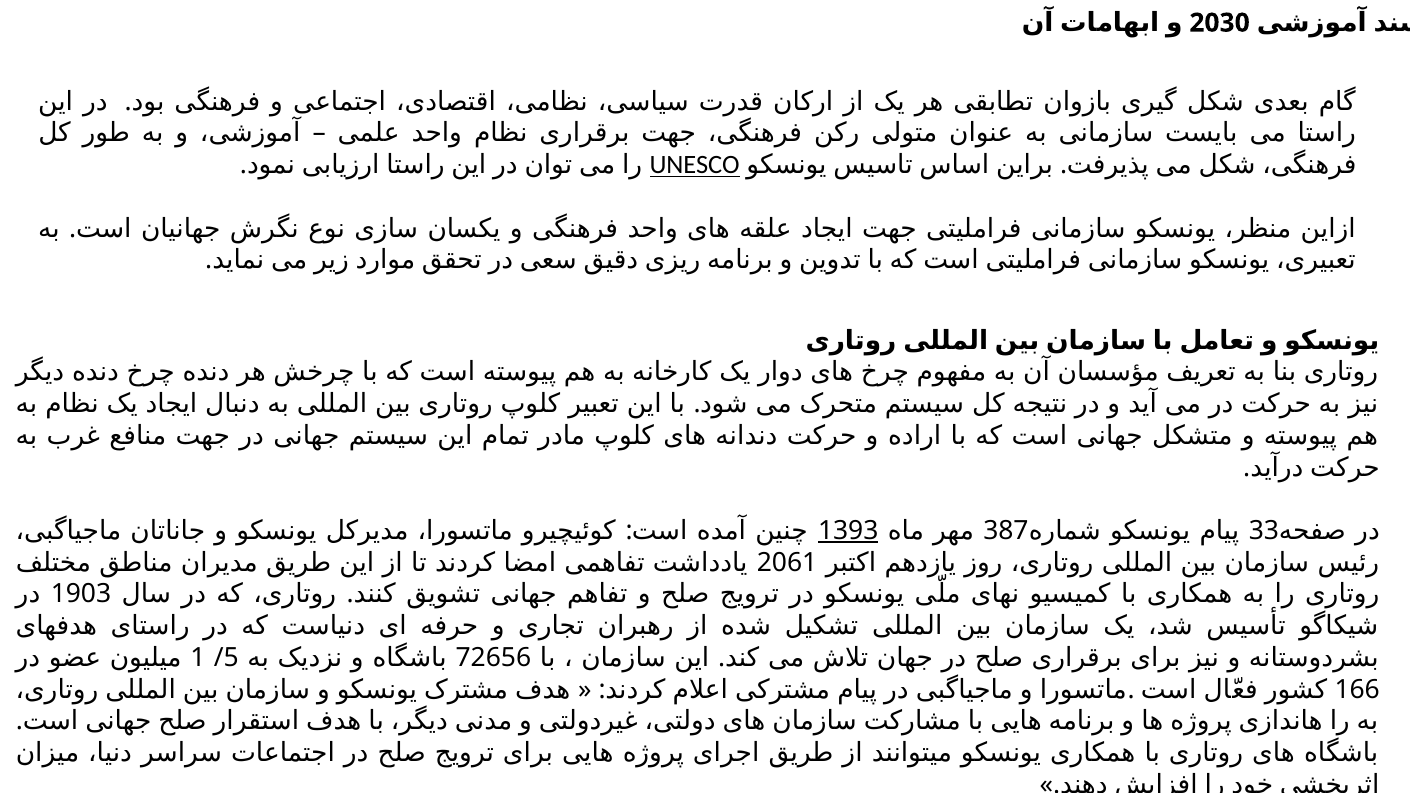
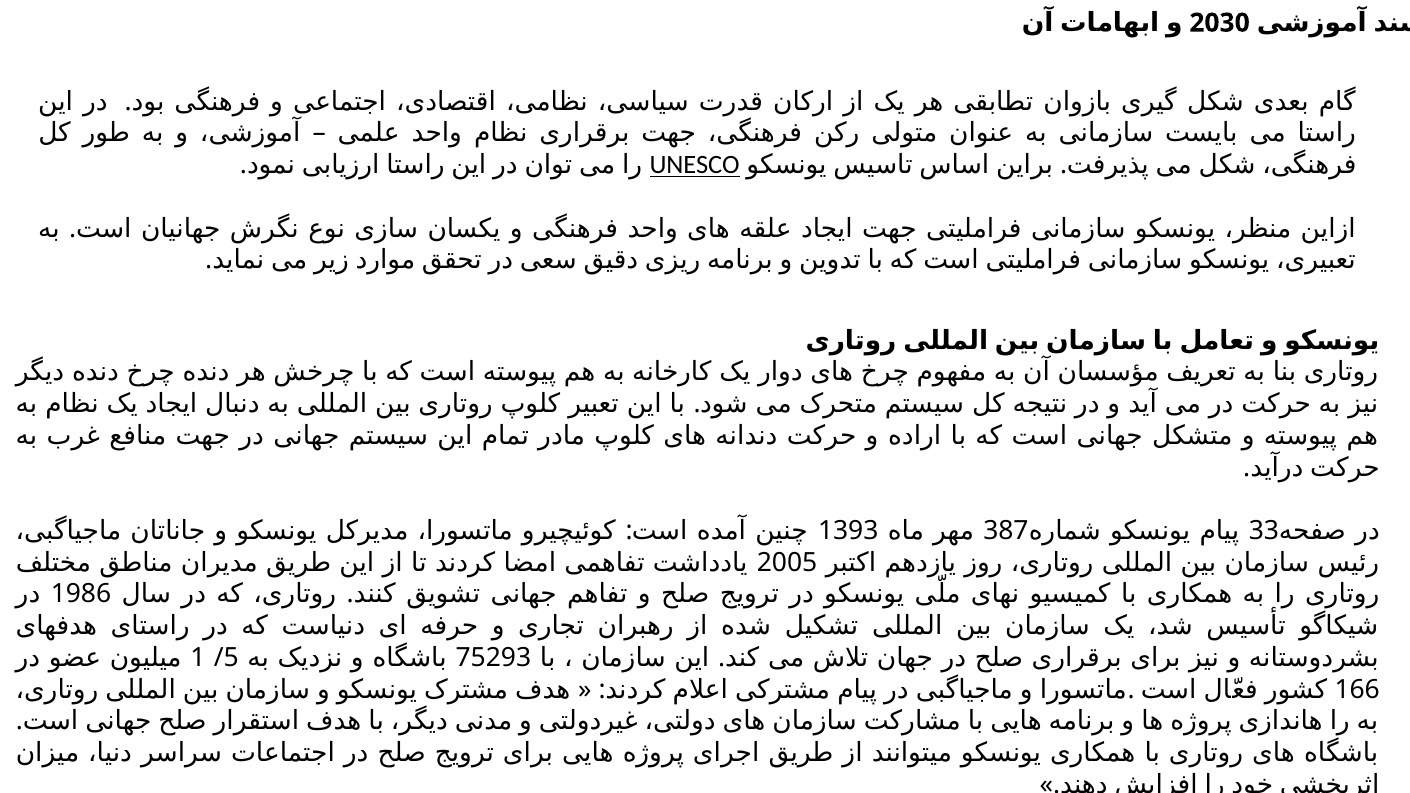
1393 underline: present -> none (848, 531)
2061: 2061 -> 2005 (787, 563)
1903: 1903 -> 1986 (81, 594)
72656: 72656 -> 75293 (493, 658)
